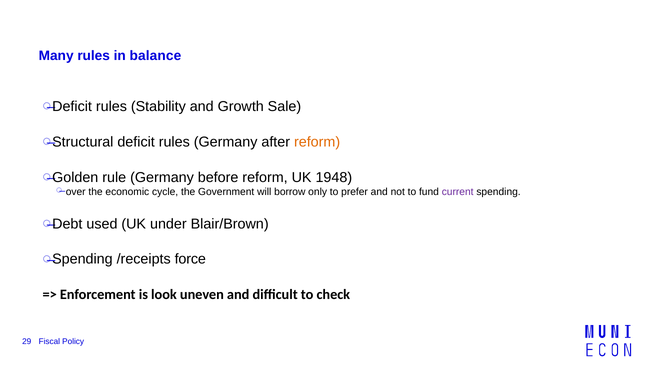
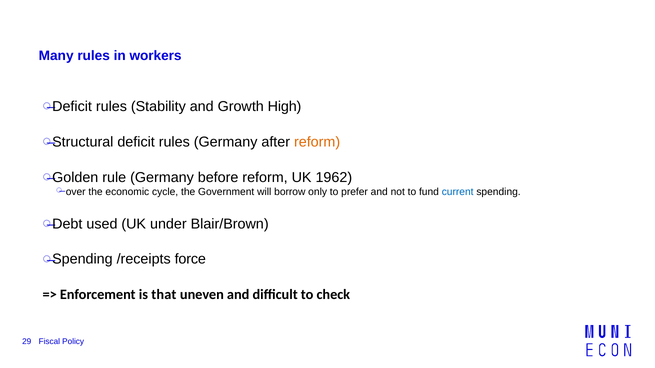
balance: balance -> workers (156, 56)
Sale: Sale -> High (285, 107)
1948: 1948 -> 1962 (334, 177)
current colour: purple -> blue (458, 192)
look: look -> that (164, 295)
